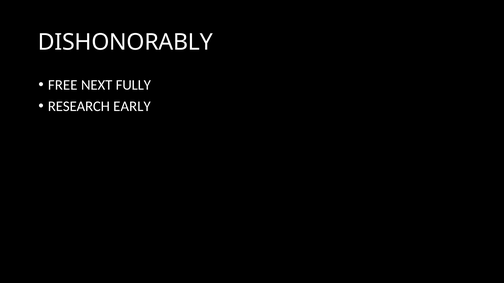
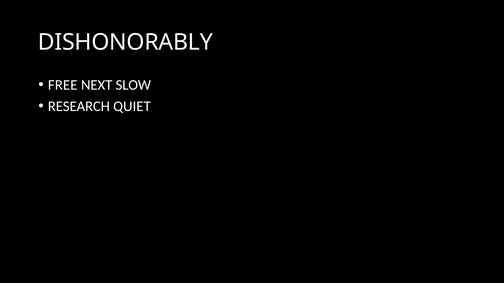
FULLY: FULLY -> SLOW (133, 85)
EARLY: EARLY -> QUIET (132, 106)
